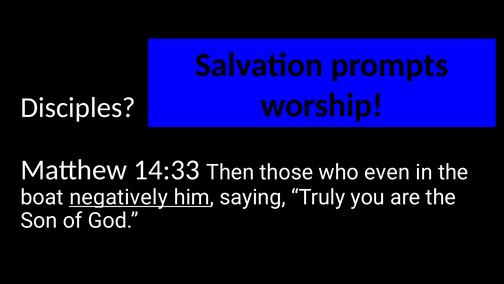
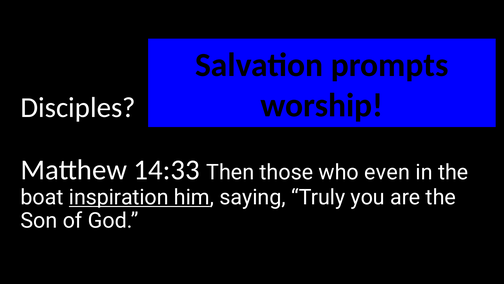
negatively: negatively -> inspiration (119, 197)
